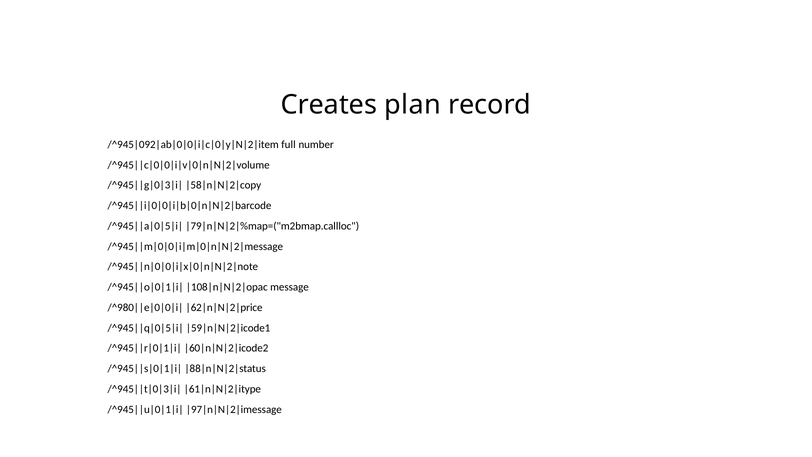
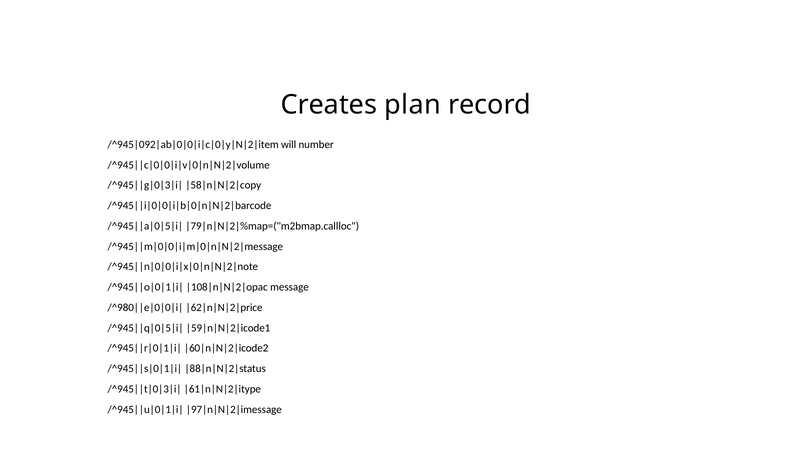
full: full -> will (289, 145)
